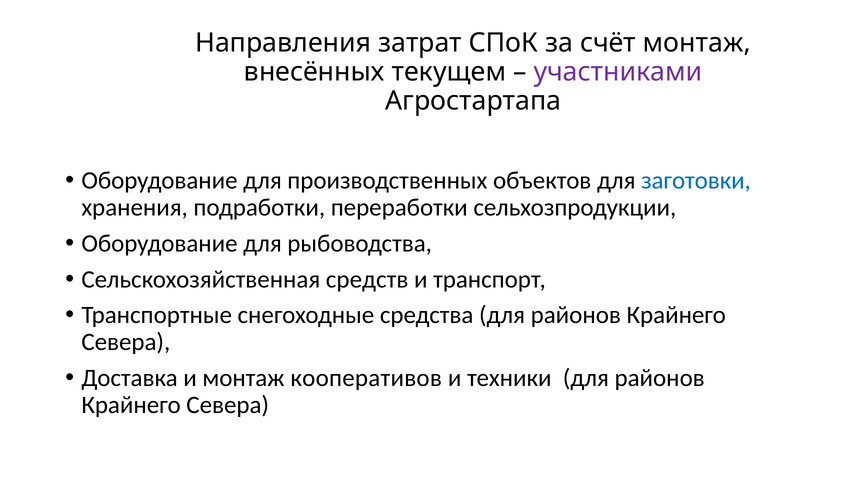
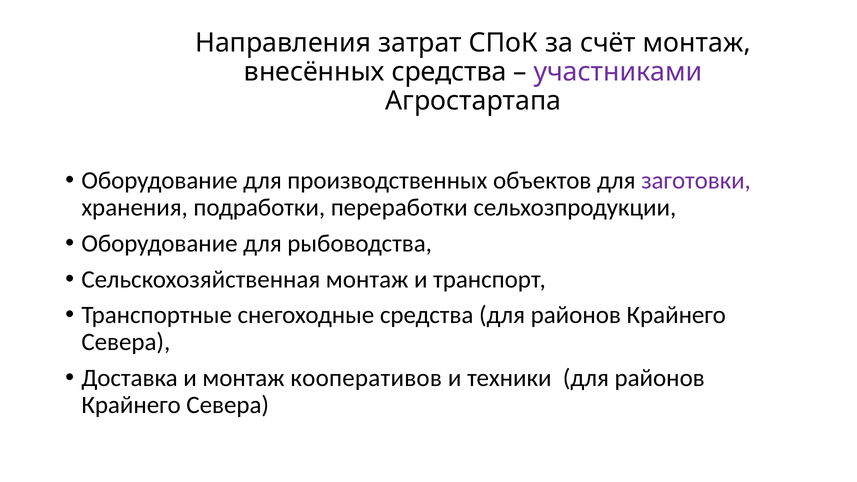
внесённых текущем: текущем -> средства (449, 72)
заготовки colour: blue -> purple (696, 180)
Сельскохозяйственная средств: средств -> монтаж (367, 279)
